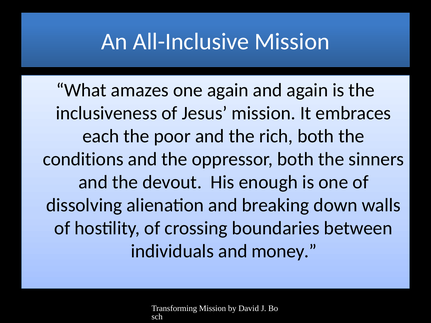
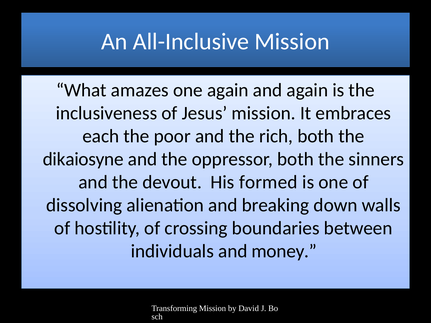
conditions: conditions -> dikaiosyne (83, 159)
enough: enough -> formed (268, 182)
